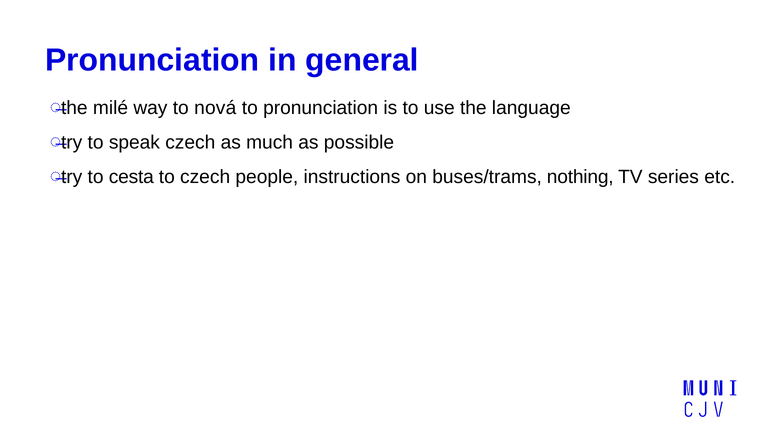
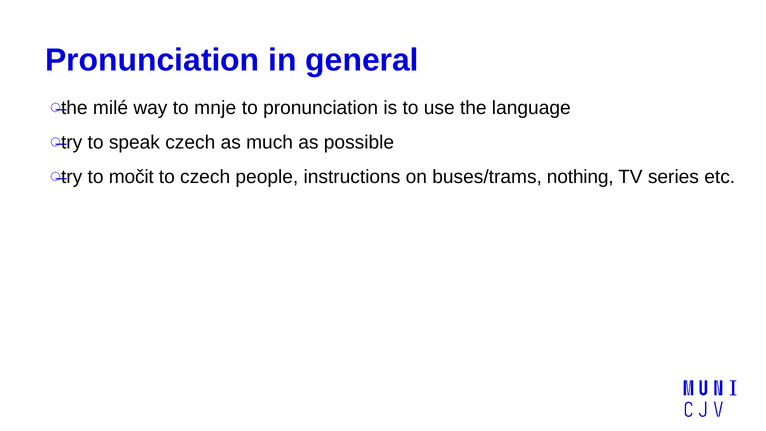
nová: nová -> mnje (215, 108)
cesta: cesta -> močit (131, 177)
